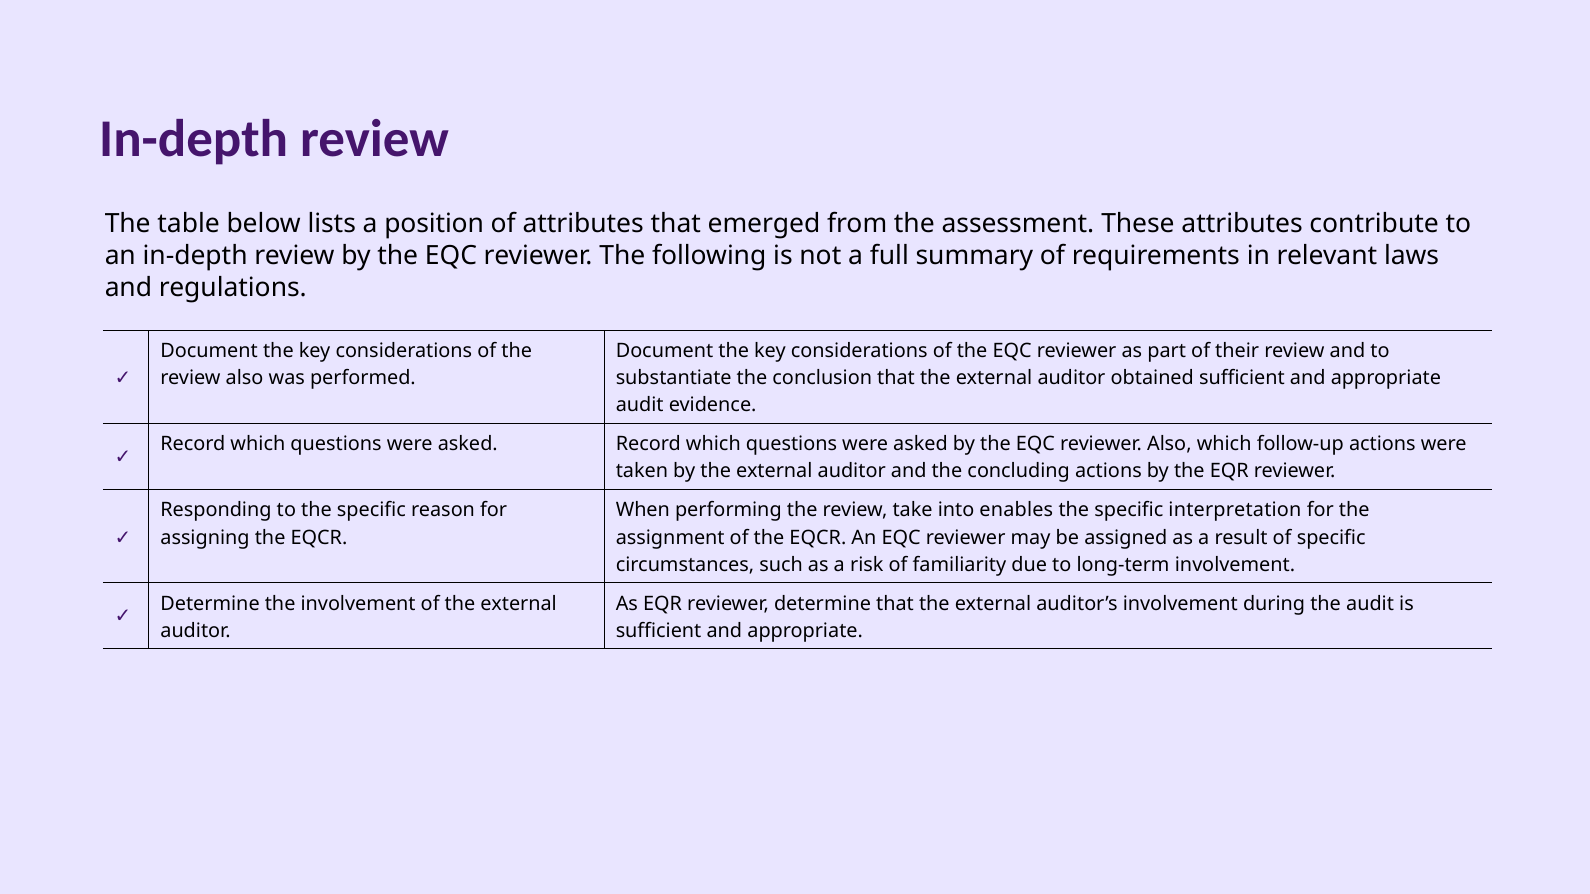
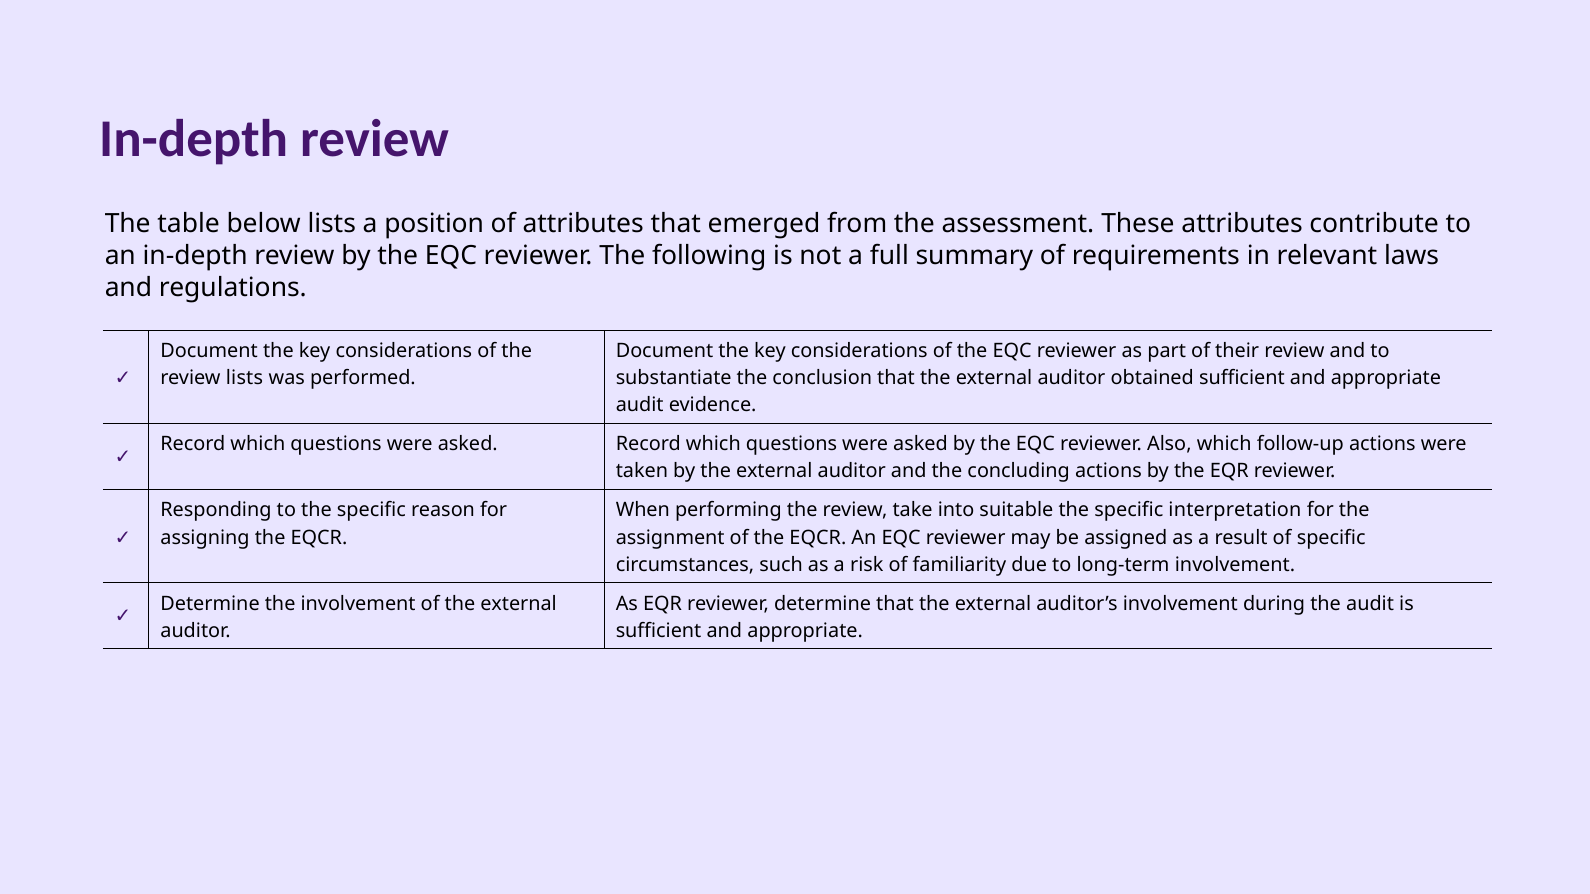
review also: also -> lists (244, 379)
enables: enables -> suitable (1016, 511)
